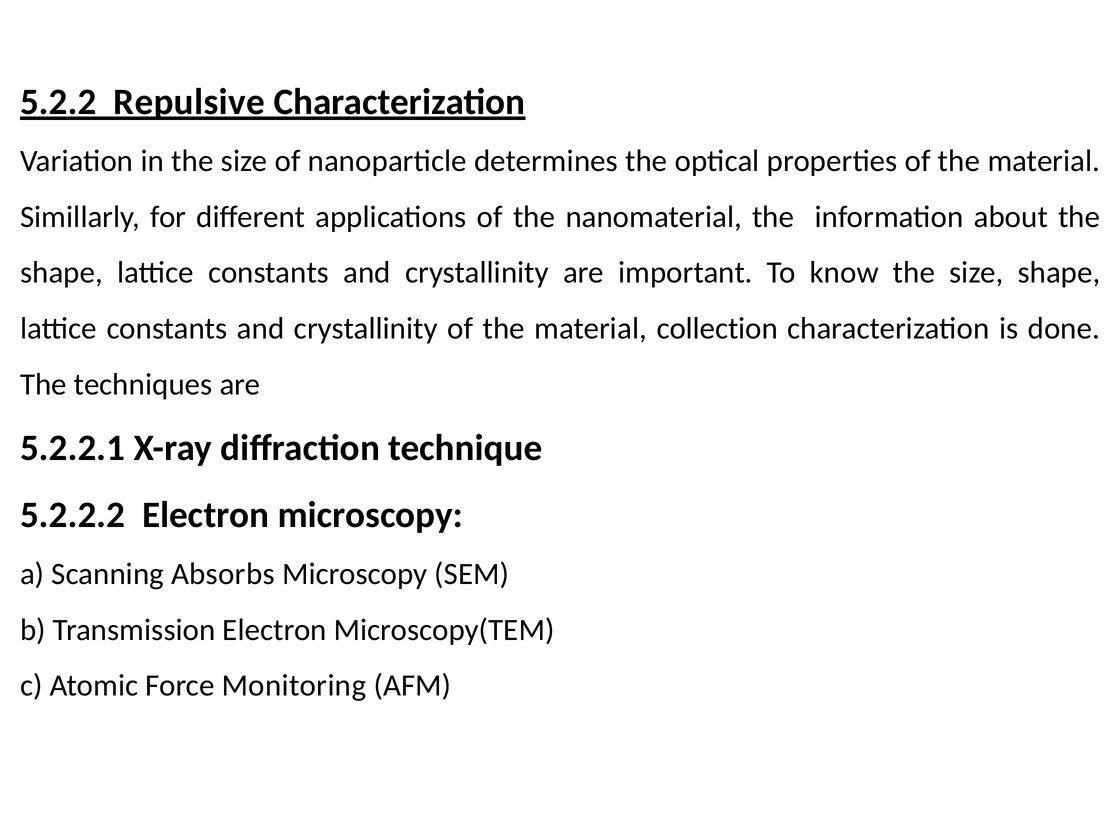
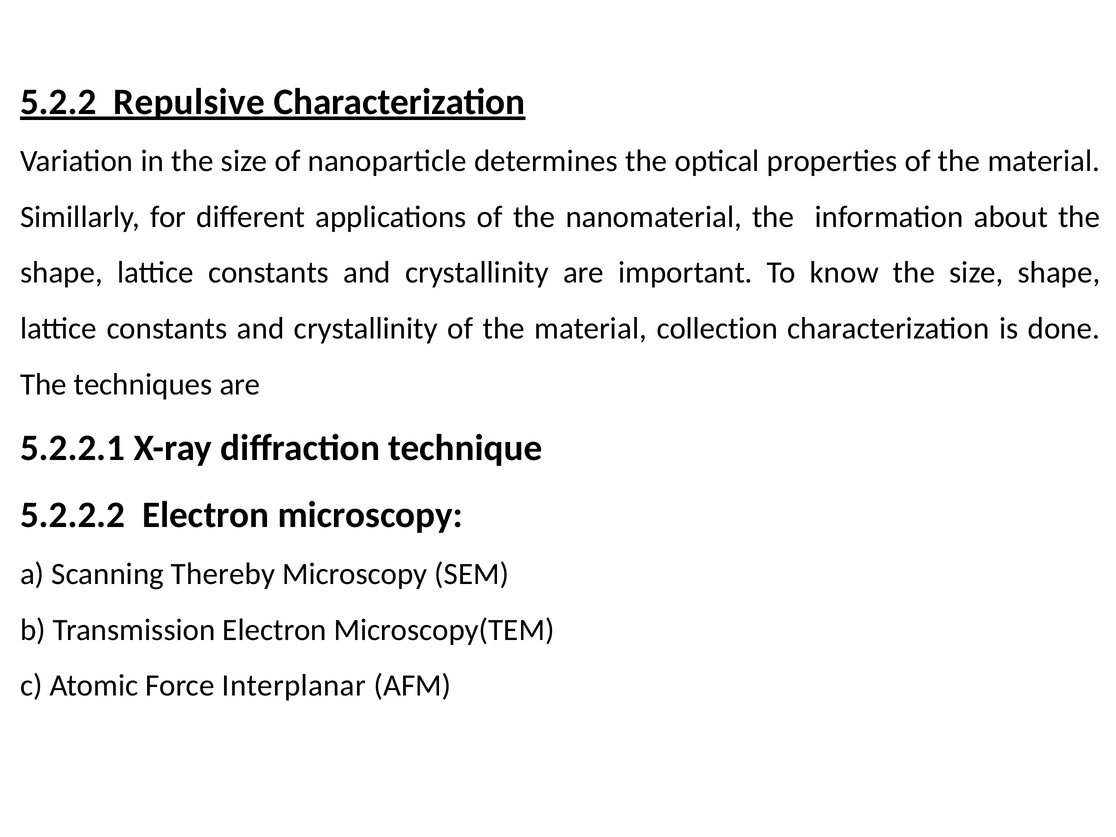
Absorbs: Absorbs -> Thereby (223, 574)
Monitoring: Monitoring -> Interplanar (294, 686)
